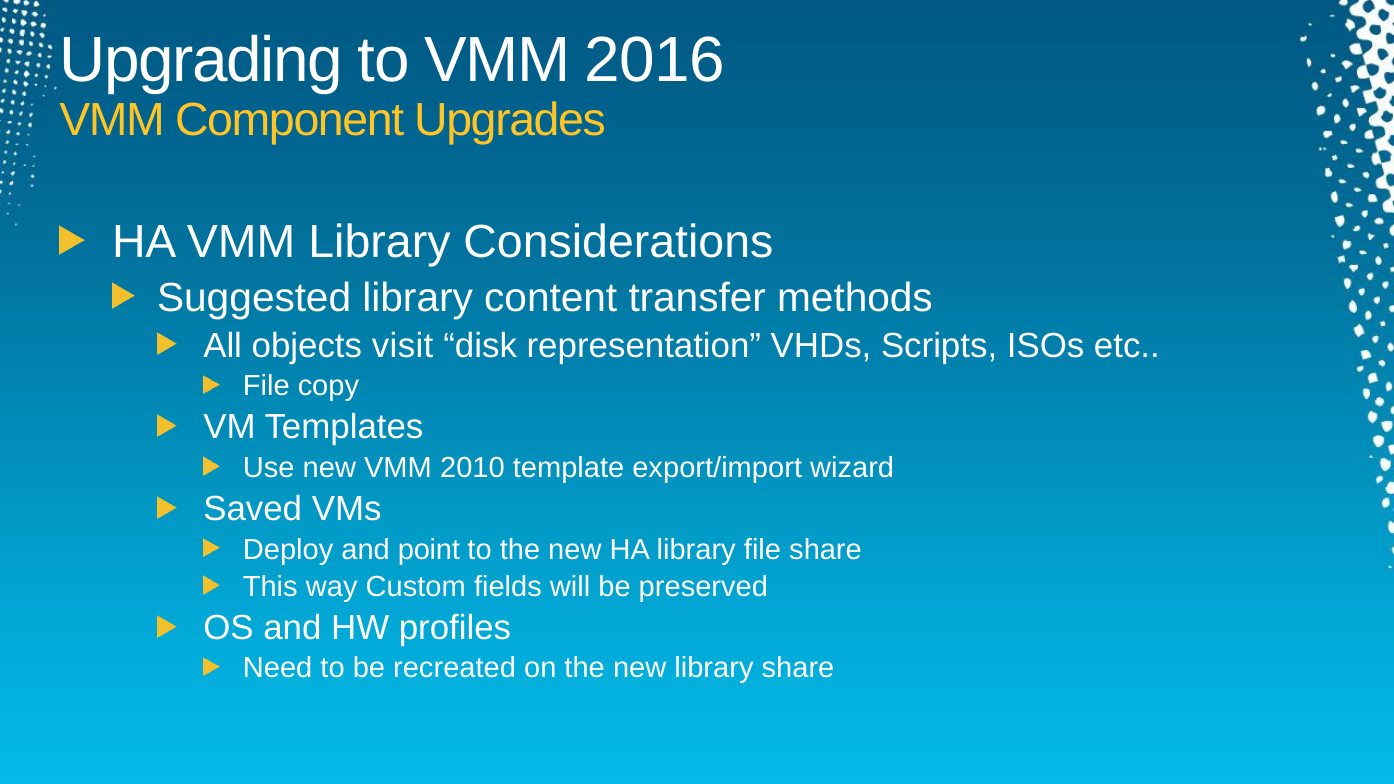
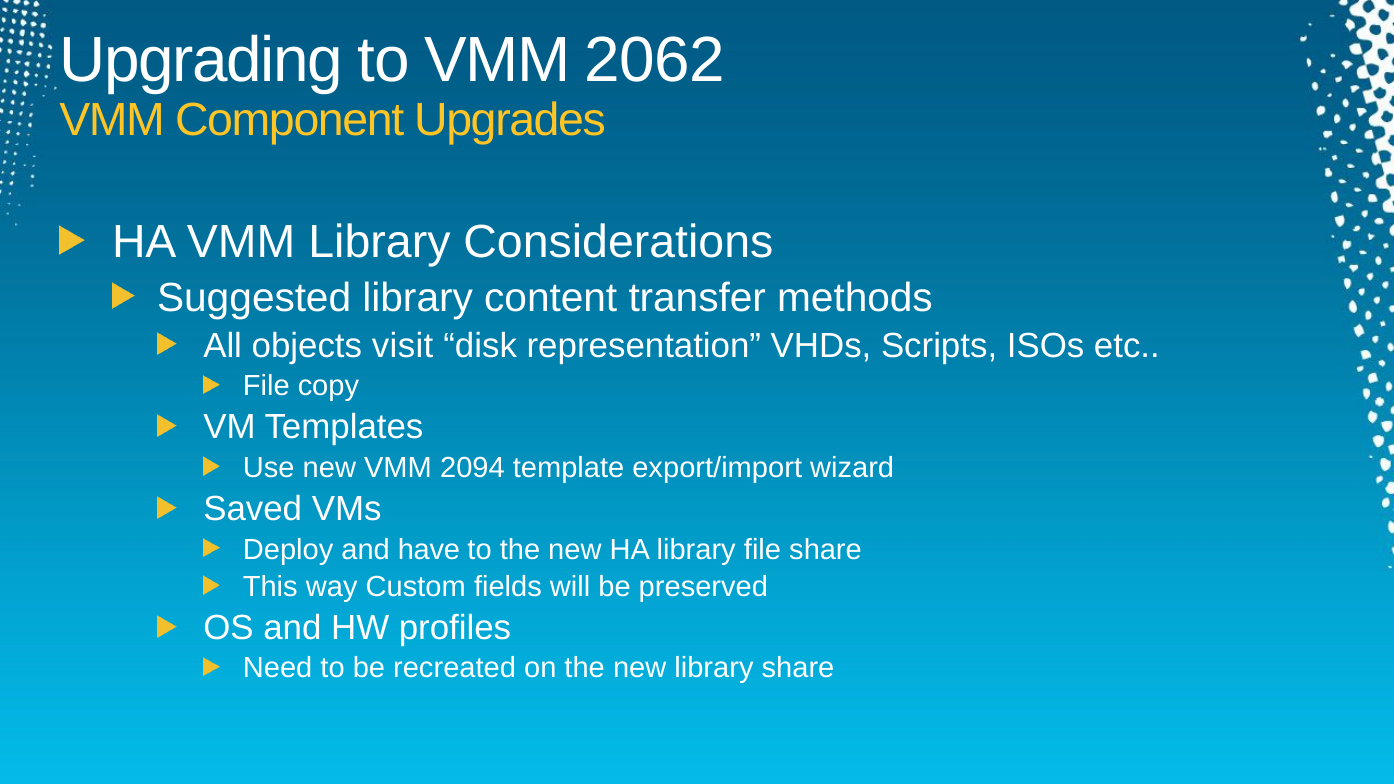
2016: 2016 -> 2062 (655, 60)
2010: 2010 -> 2094 (472, 468)
point: point -> have (429, 550)
